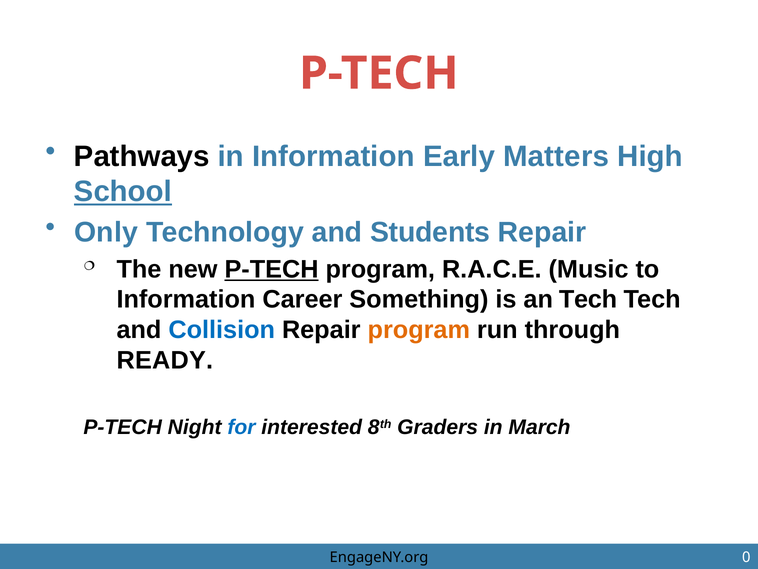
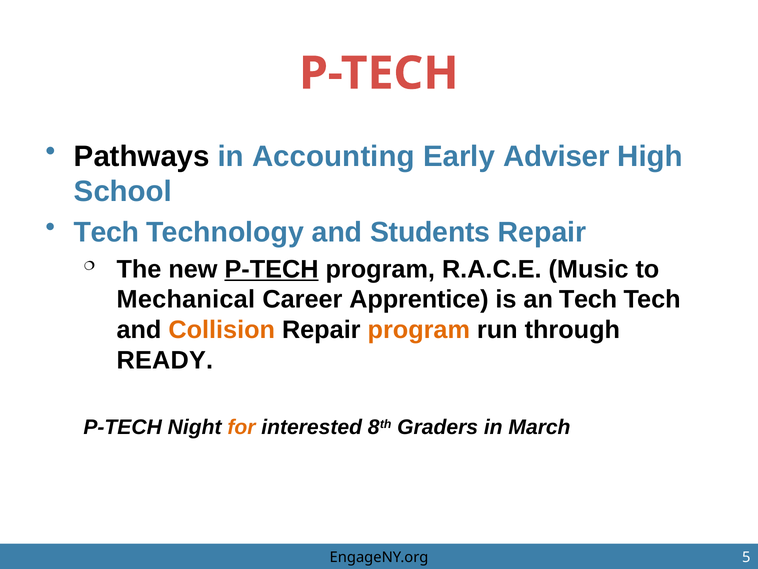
in Information: Information -> Accounting (333, 156)
Matters: Matters -> Adviser (556, 156)
School underline: present -> none (123, 192)
Only: Only -> Tech (106, 232)
Information: Information -> Mechanical (186, 299)
Something: Something -> Apprentice (419, 299)
Collision colour: blue -> orange (222, 330)
for colour: blue -> orange (241, 427)
0: 0 -> 5 (746, 557)
